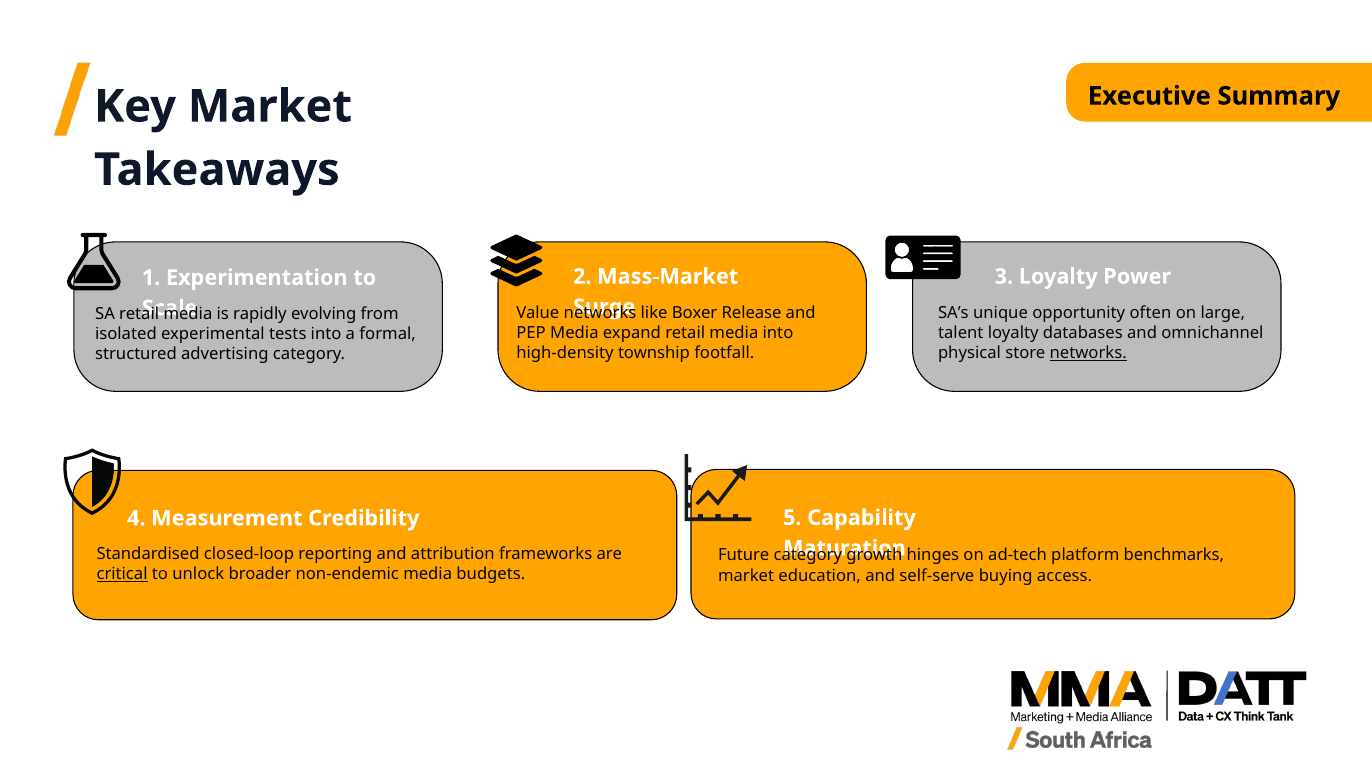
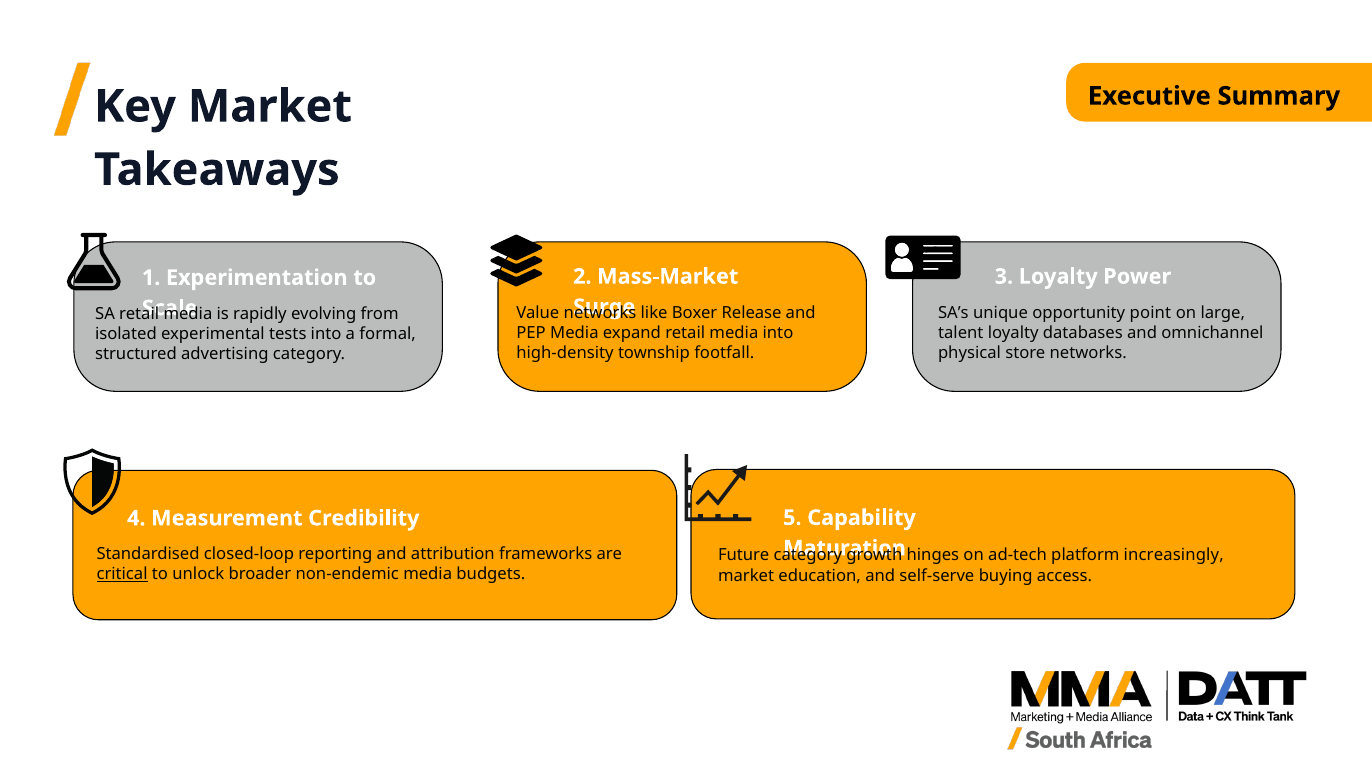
often: often -> point (1150, 313)
networks underline: present -> none (1088, 353)
benchmarks: benchmarks -> increasingly (1174, 555)
